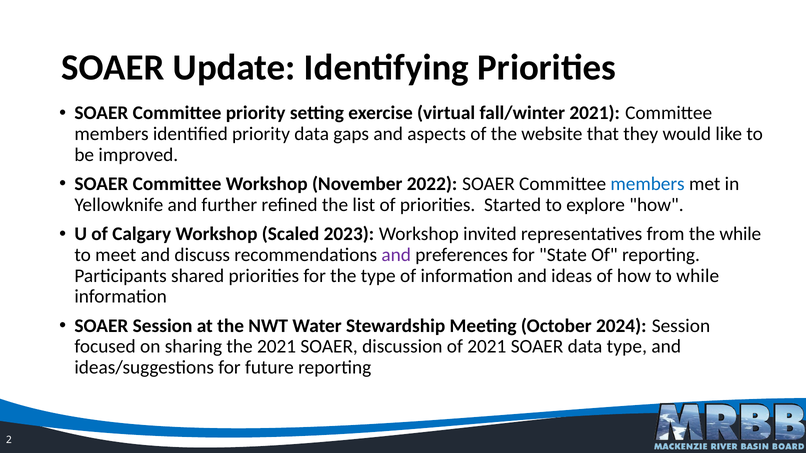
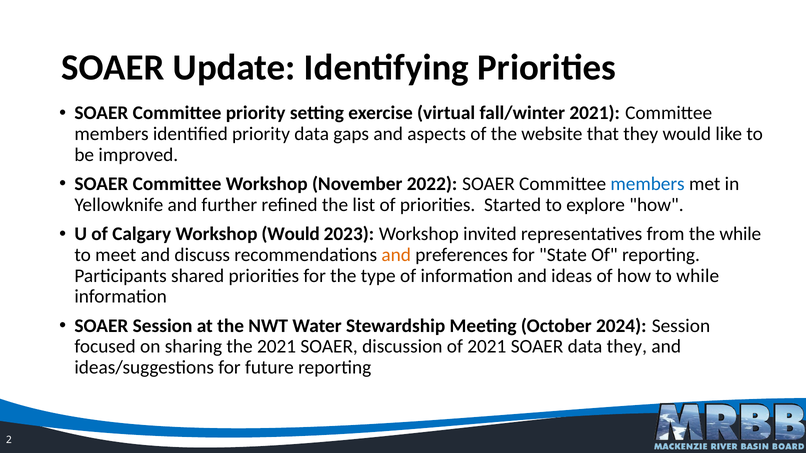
Workshop Scaled: Scaled -> Would (291, 234)
and colour: purple -> orange (396, 255)
data type: type -> they (627, 347)
